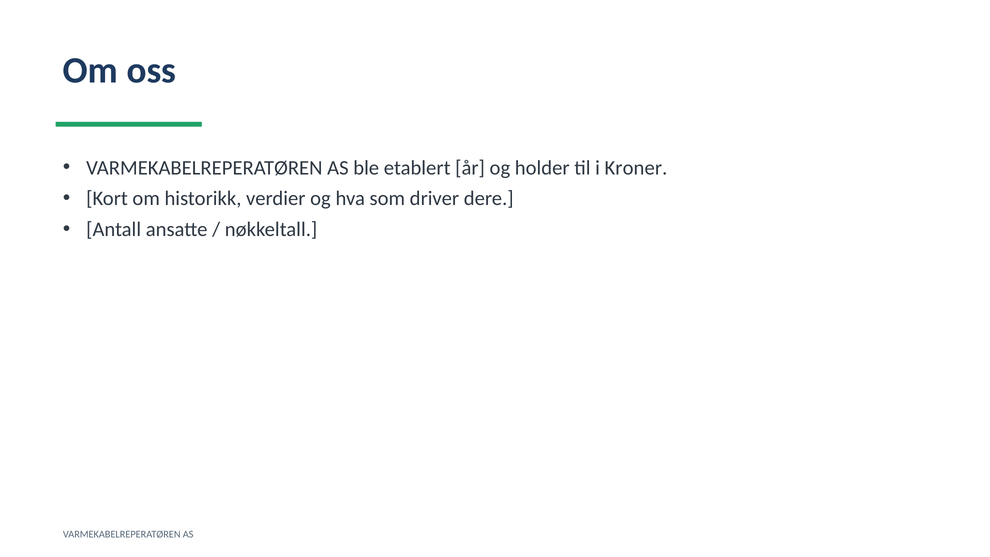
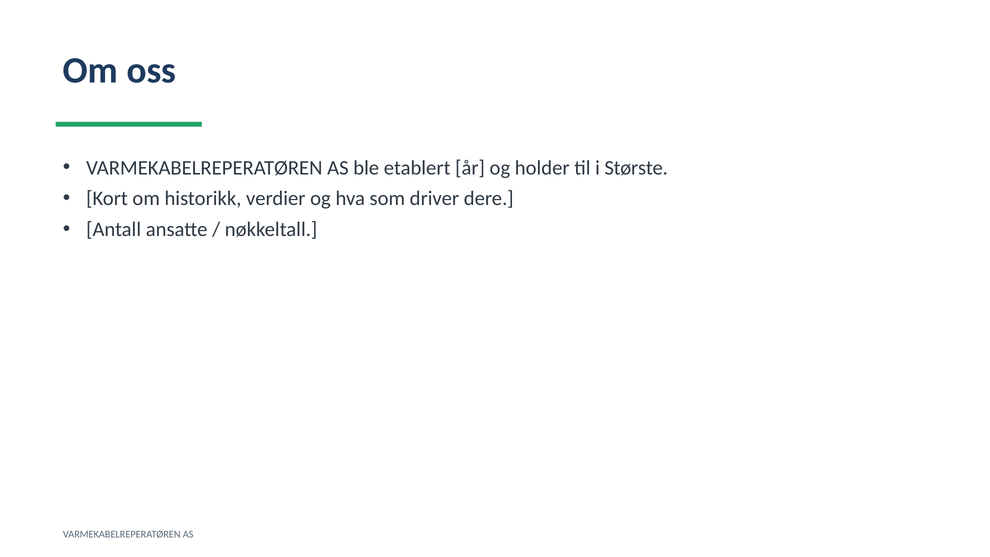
Kroner: Kroner -> Største (636, 168)
